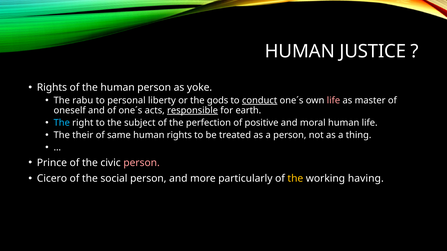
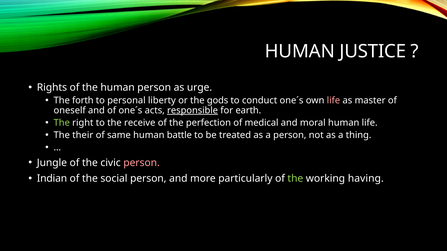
yoke: yoke -> urge (200, 88)
rabu: rabu -> forth (83, 100)
conduct underline: present -> none (260, 100)
The colour: light blue -> light green (62, 123)
subject: subject -> receive (140, 123)
positive: positive -> medical (262, 123)
human rights: rights -> battle (179, 135)
Prince: Prince -> Jungle (52, 163)
Cicero: Cicero -> Indian (52, 179)
the colour: yellow -> light green (295, 179)
